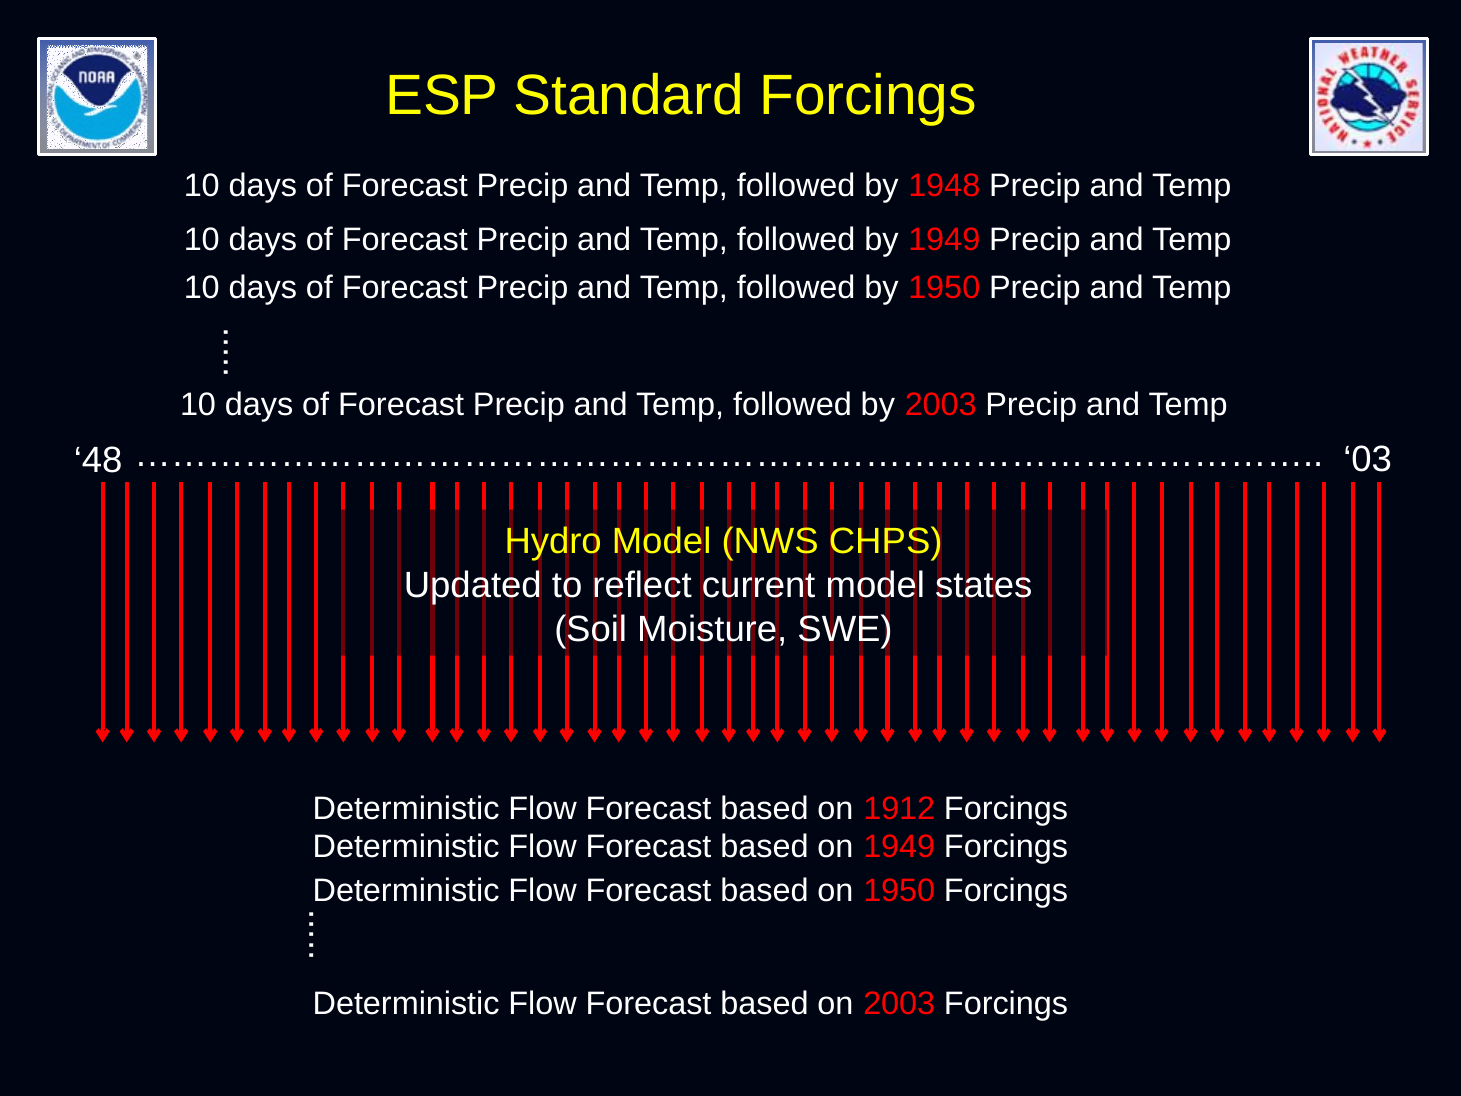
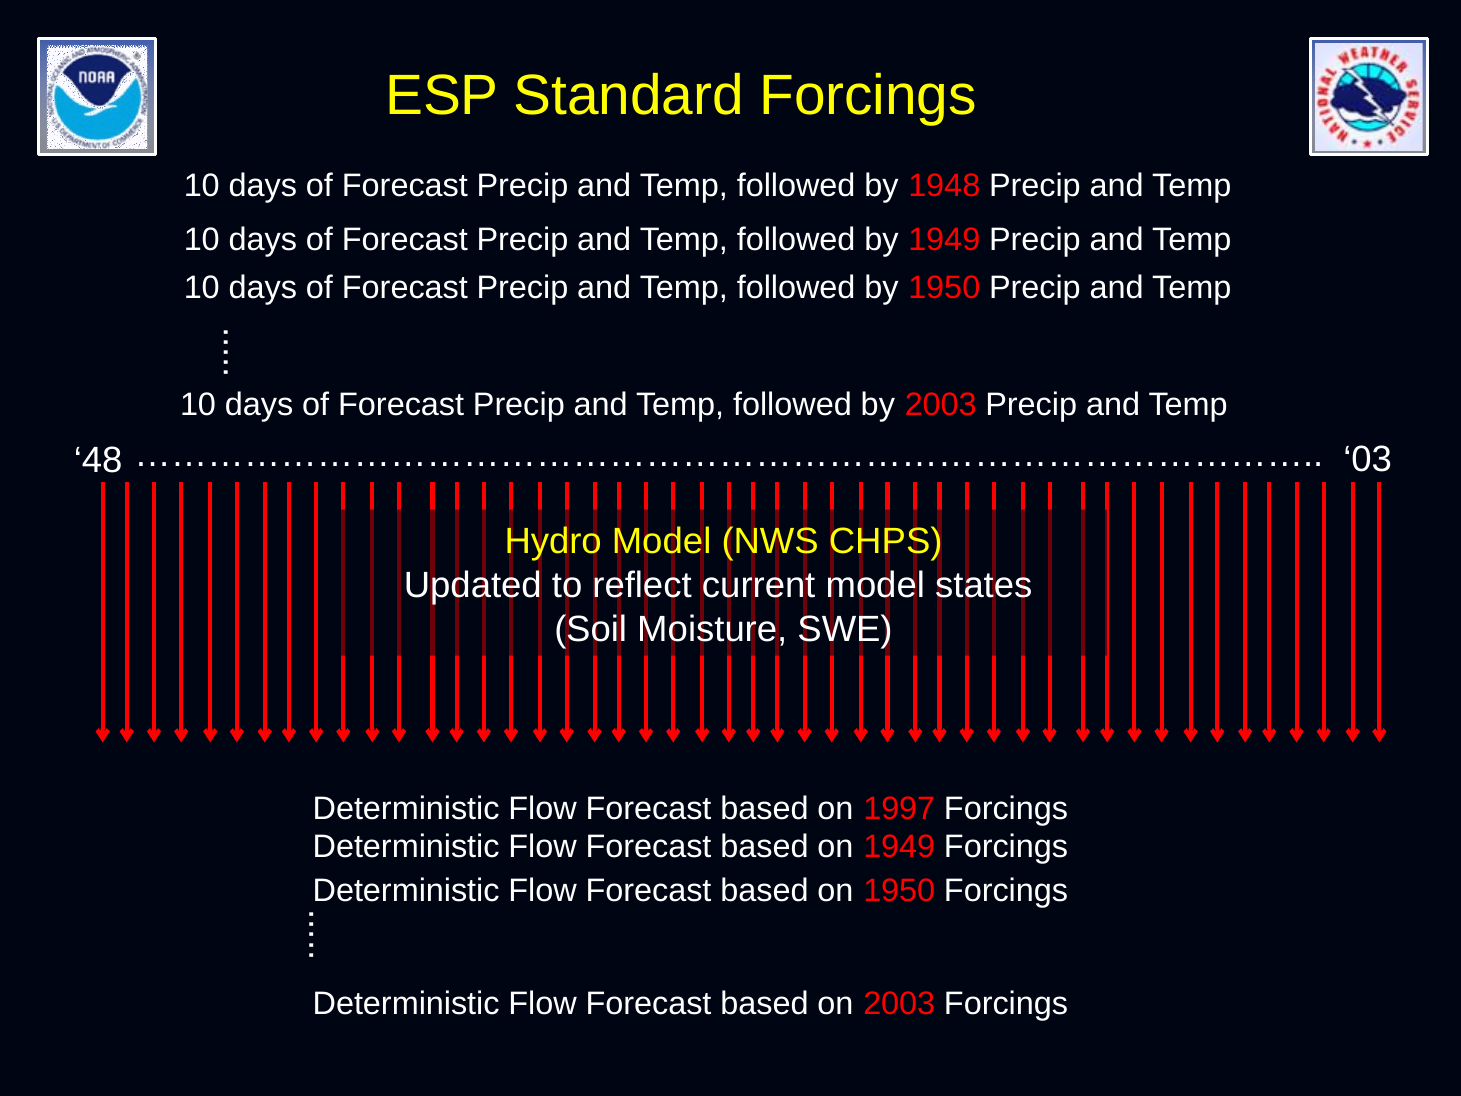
1912: 1912 -> 1997 (899, 809)
